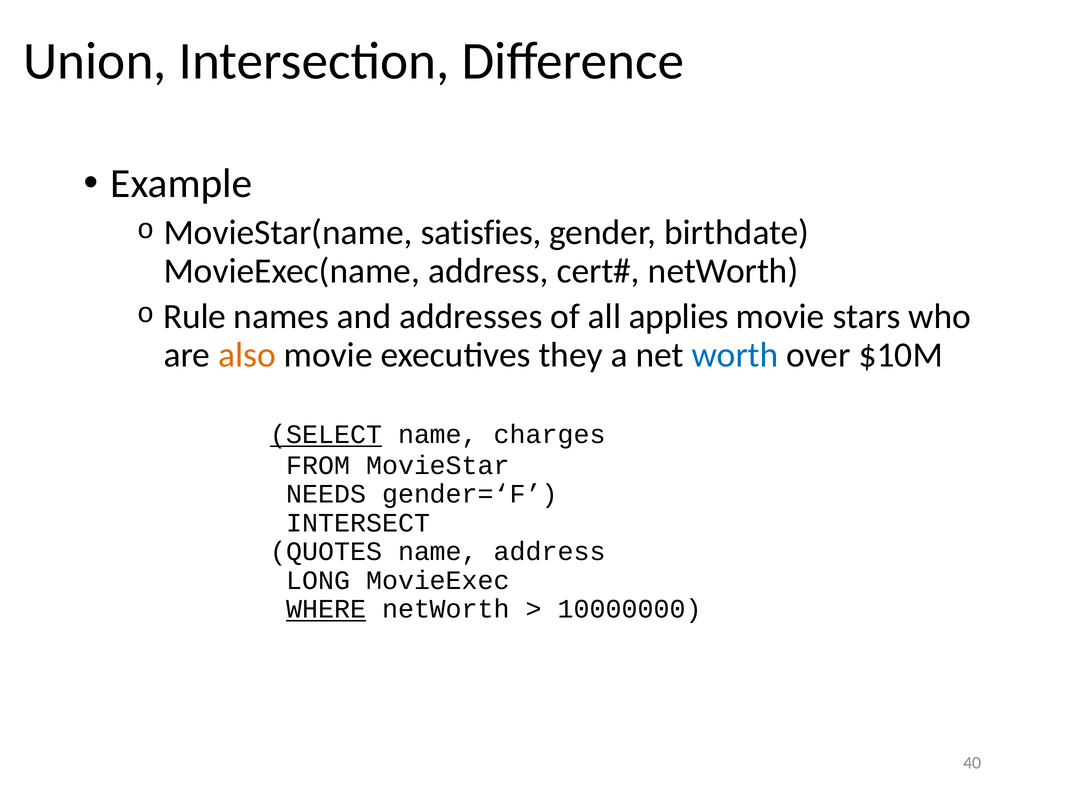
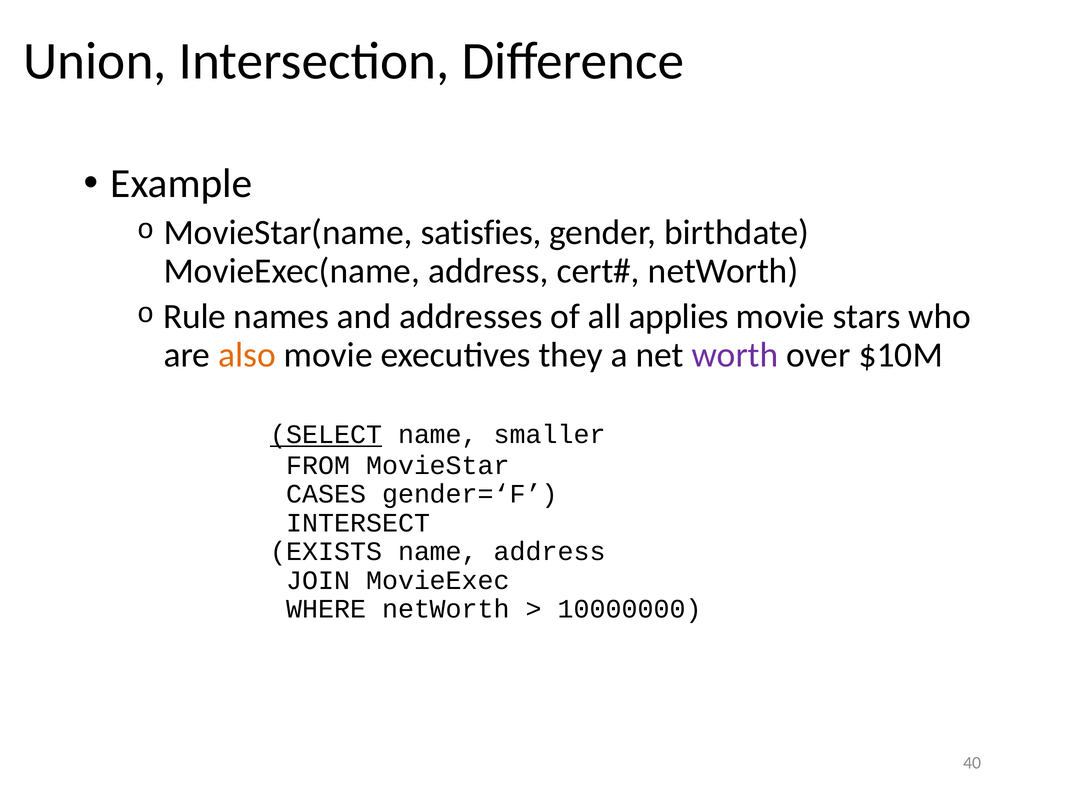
worth colour: blue -> purple (735, 355)
charges: charges -> smaller (550, 434)
NEEDS: NEEDS -> CASES (326, 494)
QUOTES: QUOTES -> EXISTS (326, 551)
LONG: LONG -> JOIN (318, 580)
WHERE underline: present -> none (326, 609)
